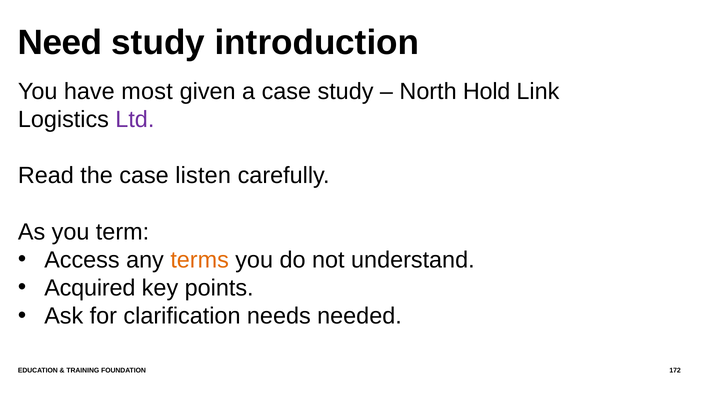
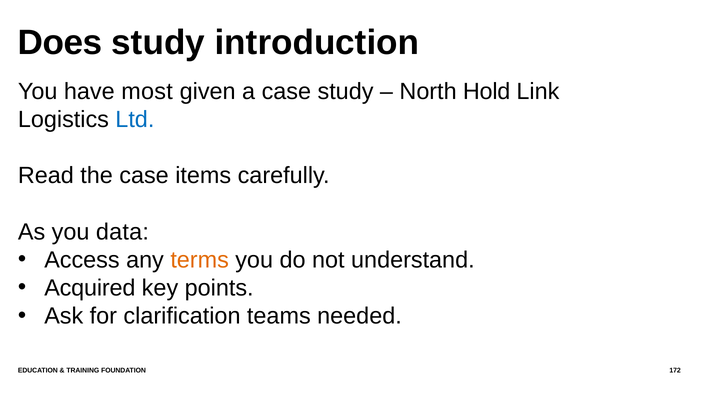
Need: Need -> Does (60, 43)
Ltd colour: purple -> blue (135, 119)
listen: listen -> items (203, 176)
term: term -> data (122, 232)
needs: needs -> teams (279, 316)
